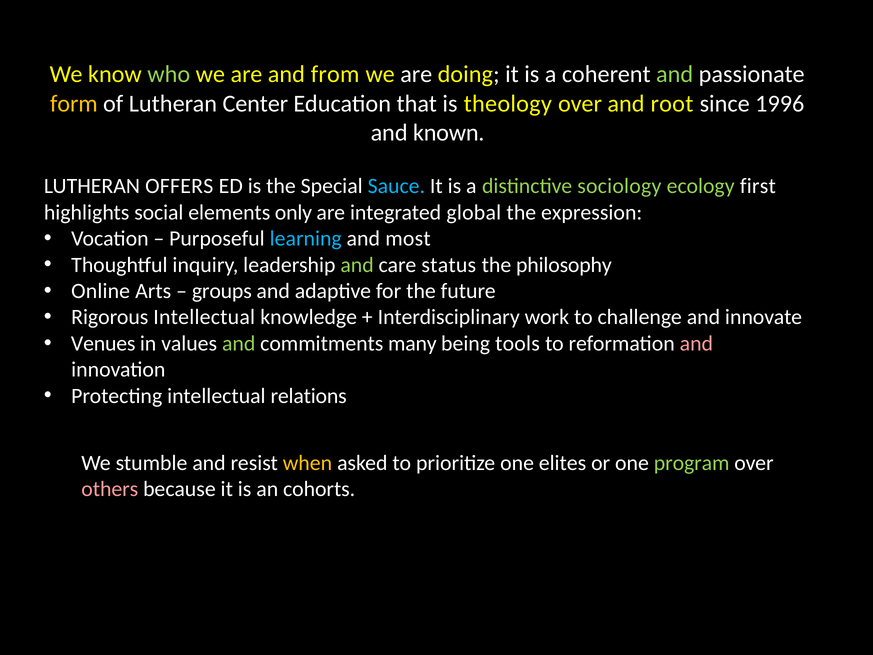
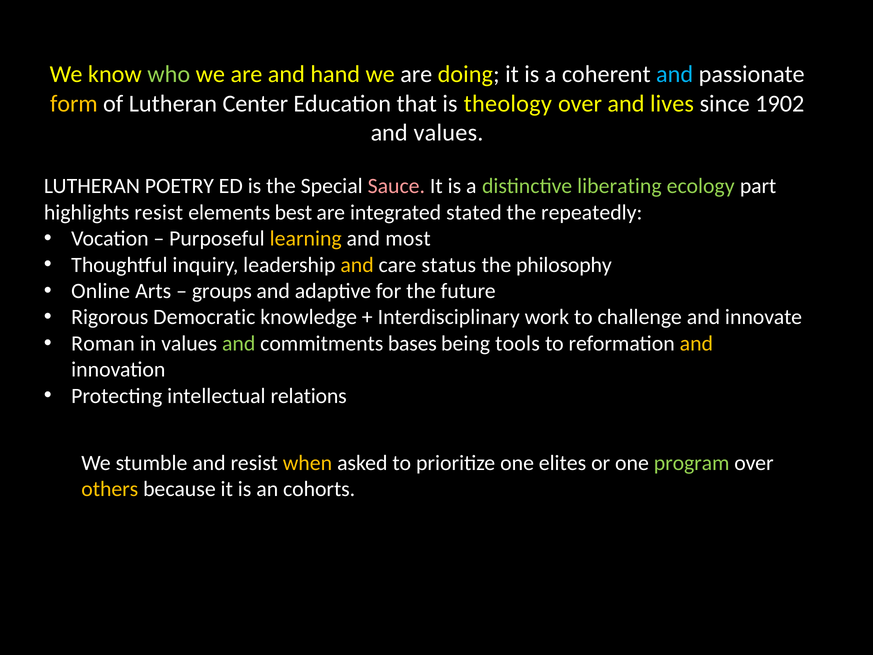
from: from -> hand (335, 74)
and colour: light green -> light blue (675, 74)
root: root -> lives (672, 104)
1996: 1996 -> 1902 (780, 104)
and known: known -> values (448, 133)
OFFERS: OFFERS -> POETRY (179, 186)
Sauce colour: light blue -> pink (396, 186)
sociology: sociology -> liberating (619, 186)
first: first -> part (758, 186)
highlights social: social -> resist (159, 212)
only: only -> best (293, 212)
global: global -> stated (474, 212)
expression: expression -> repeatedly (592, 212)
learning colour: light blue -> yellow (306, 239)
and colour: light green -> yellow (357, 265)
Rigorous Intellectual: Intellectual -> Democratic (204, 317)
Venues: Venues -> Roman (103, 343)
many: many -> bases (412, 343)
and colour: pink -> yellow (696, 343)
others colour: pink -> yellow (110, 489)
